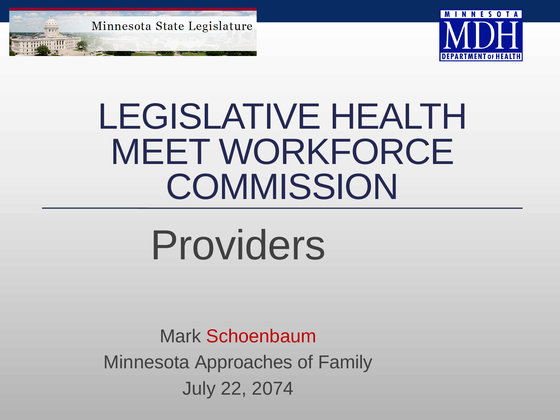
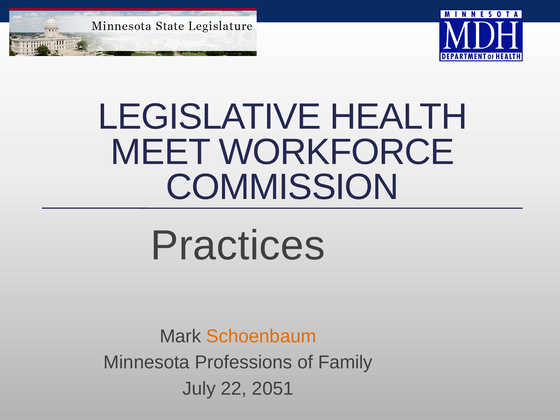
Providers: Providers -> Practices (238, 246)
Schoenbaum colour: red -> orange (261, 336)
Approaches: Approaches -> Professions (244, 362)
2074: 2074 -> 2051 (273, 389)
